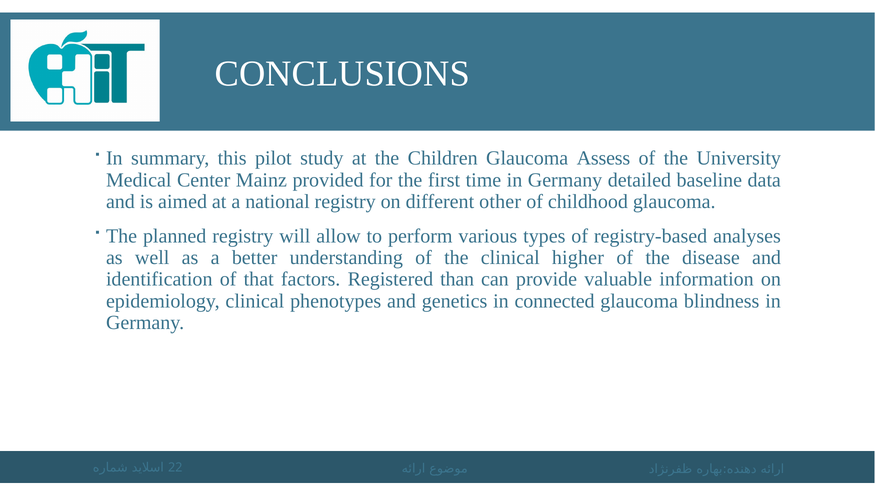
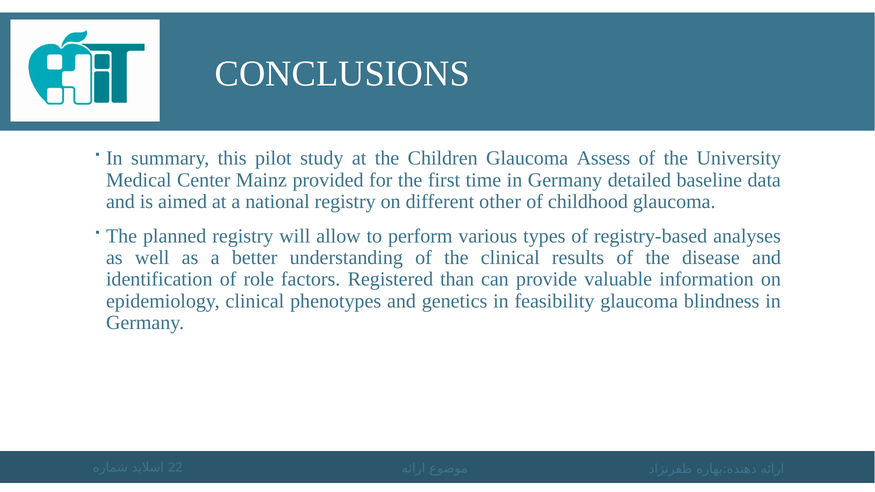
higher: higher -> results (578, 258)
that: that -> role (259, 279)
connected: connected -> feasibility (555, 301)
